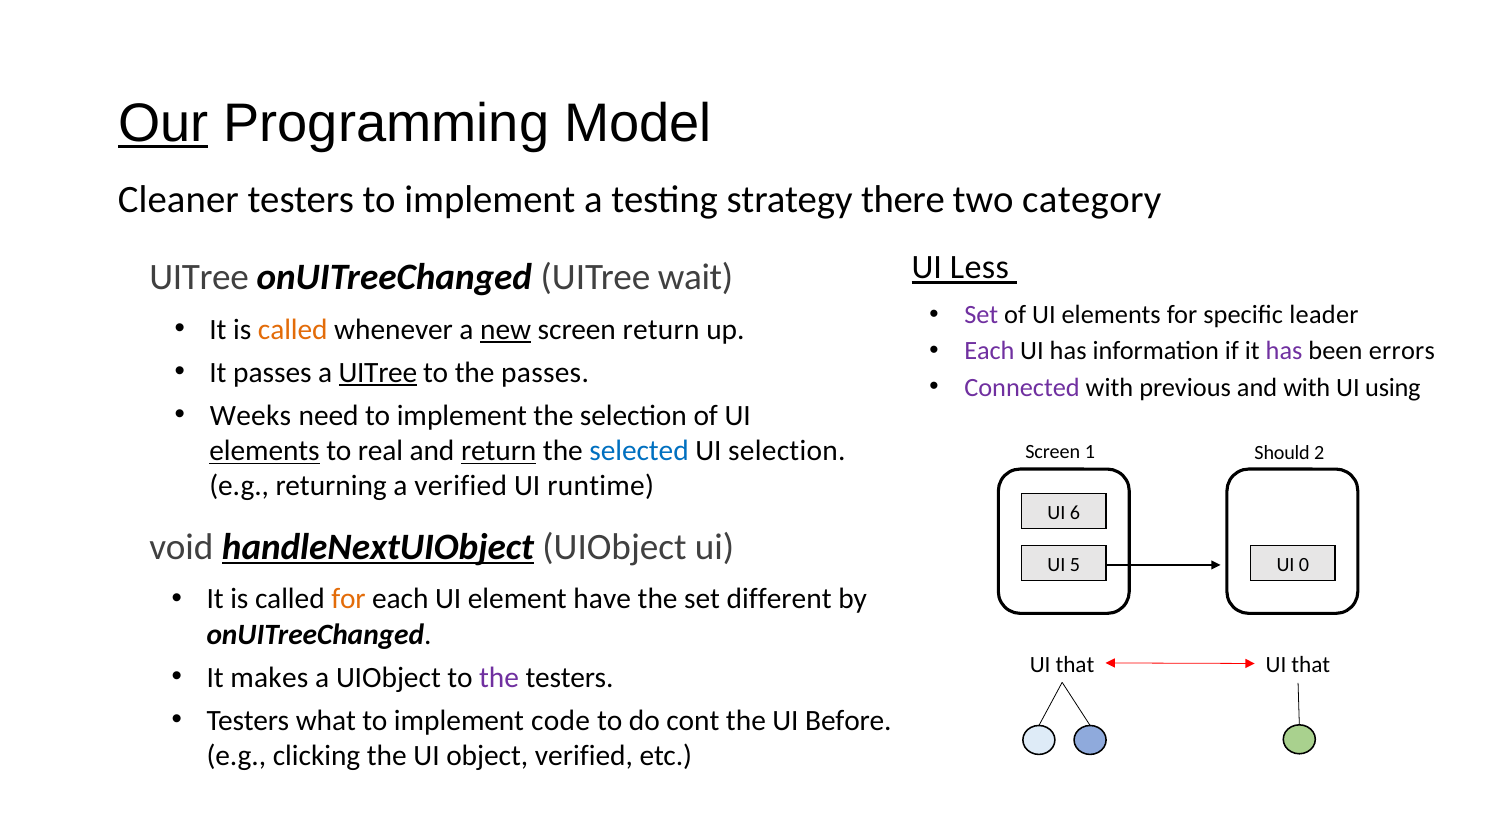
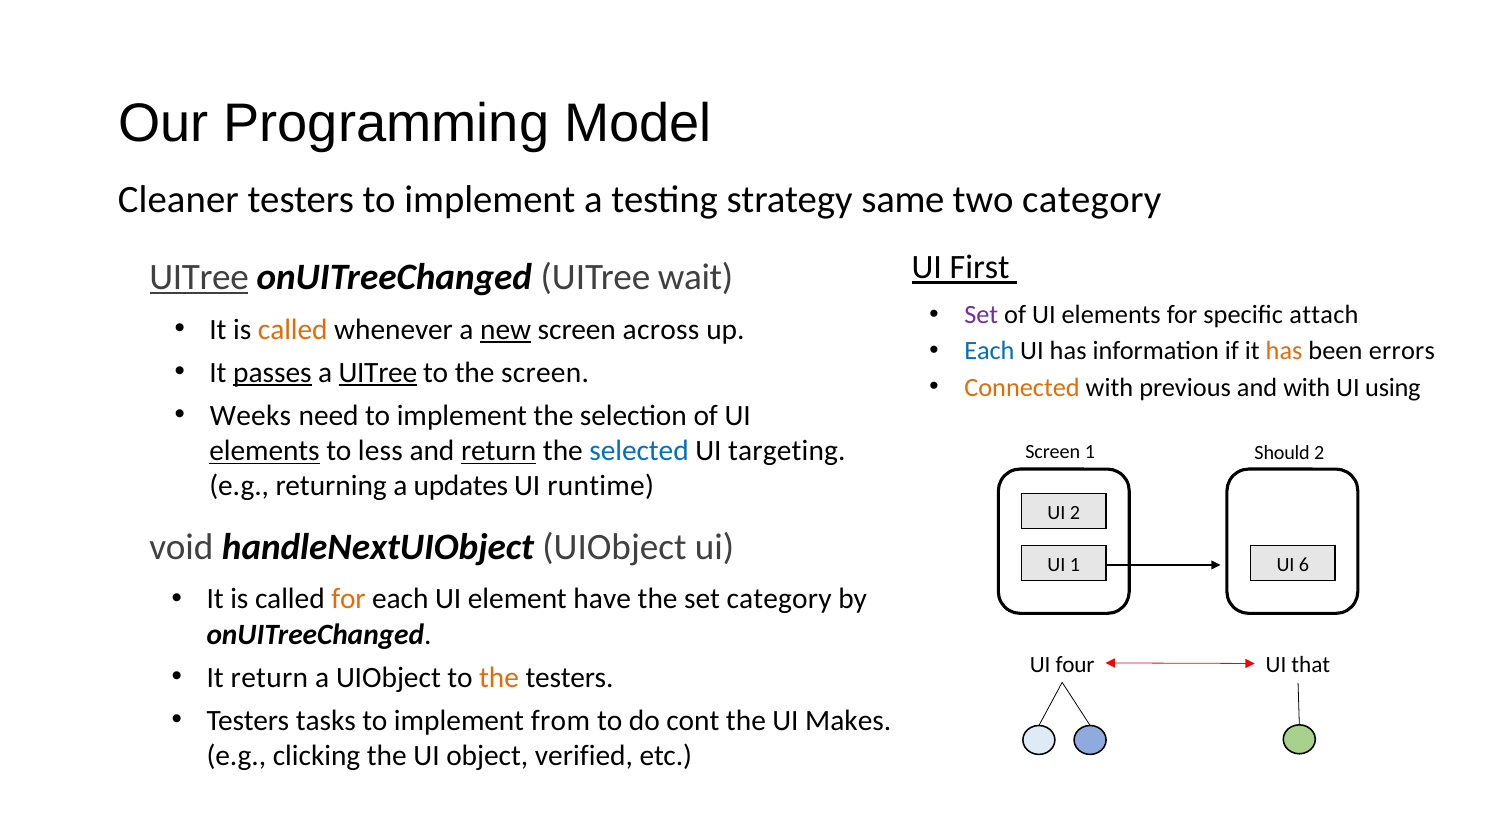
Our underline: present -> none (163, 123)
there: there -> same (903, 199)
Less: Less -> First (980, 267)
UITree underline: none -> present (199, 277)
leader: leader -> attach (1324, 315)
screen return: return -> across (661, 329)
Each colour: purple -> blue (989, 351)
has colour: purple -> orange (1284, 351)
passes underline: none -> present (272, 372)
the passes: passes -> screen (545, 372)
Connected colour: purple -> orange (1022, 387)
real: real -> less (380, 451)
UI selection: selection -> targeting (787, 451)
a verified: verified -> updates (461, 486)
UI 6: 6 -> 2 (1075, 512)
handleNextUIObject underline: present -> none (378, 546)
UI 5: 5 -> 1 (1075, 564)
0: 0 -> 6 (1304, 564)
set different: different -> category (779, 599)
that: that -> four (1075, 664)
It makes: makes -> return (269, 677)
the colour: purple -> orange (499, 677)
what: what -> tasks (326, 720)
code: code -> from (560, 720)
Before: Before -> Makes (848, 720)
